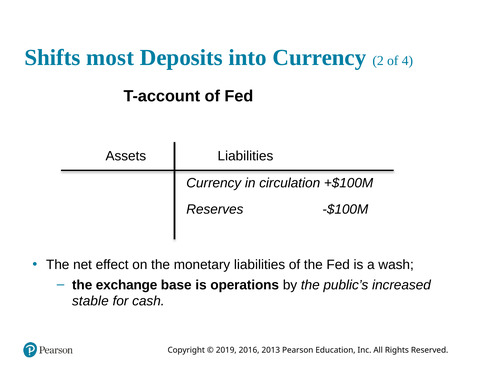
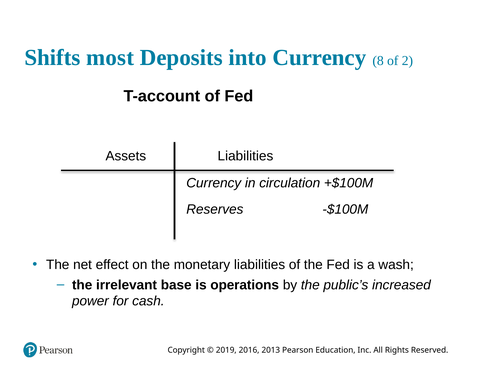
2: 2 -> 8 (378, 61)
4: 4 -> 2 (407, 61)
exchange: exchange -> irrelevant (126, 285)
stable: stable -> power (90, 301)
